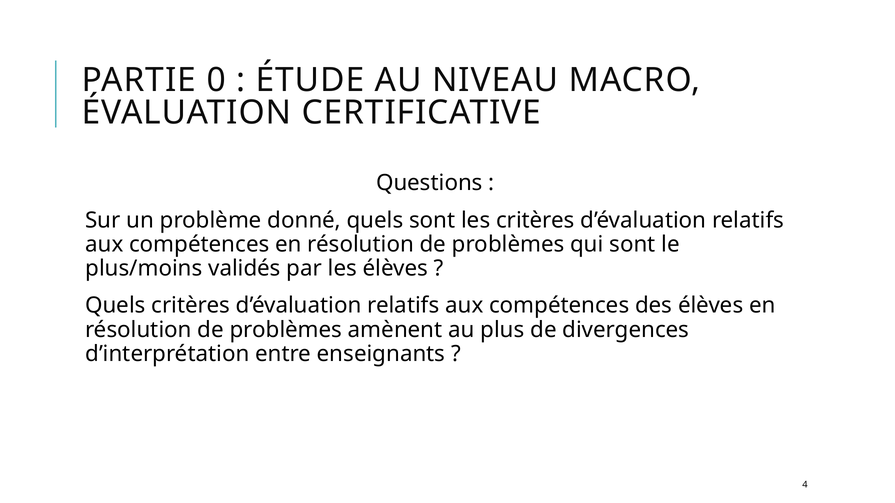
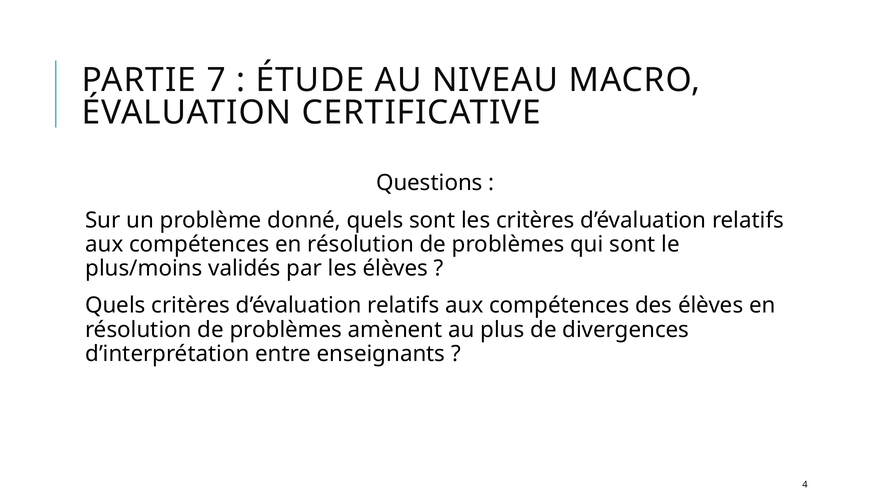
0: 0 -> 7 (216, 80)
